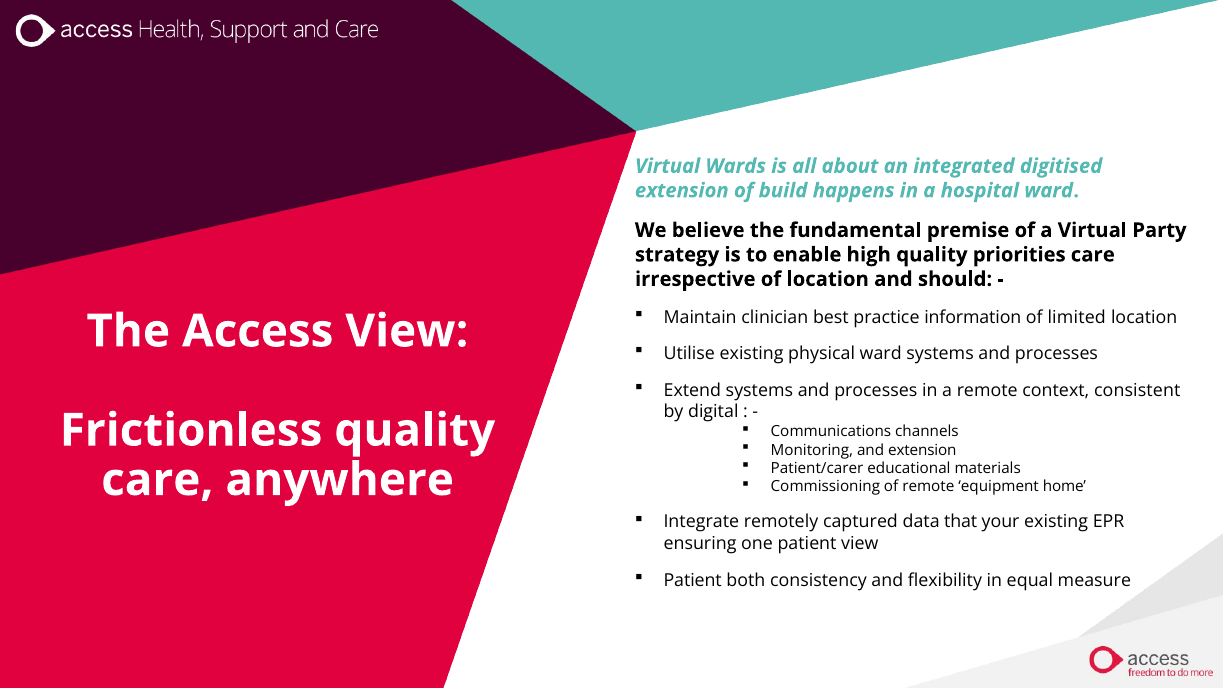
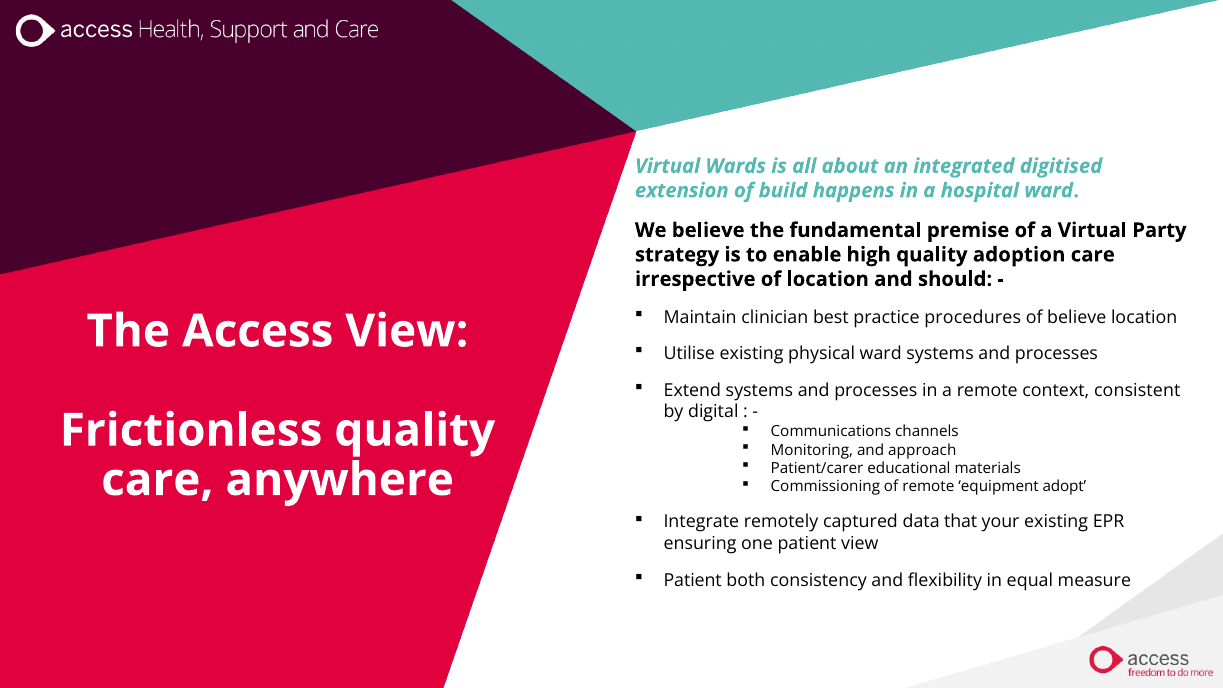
priorities: priorities -> adoption (1019, 255)
information: information -> procedures (973, 317)
of limited: limited -> believe (1077, 317)
and extension: extension -> approach (922, 450)
home: home -> adopt (1064, 487)
